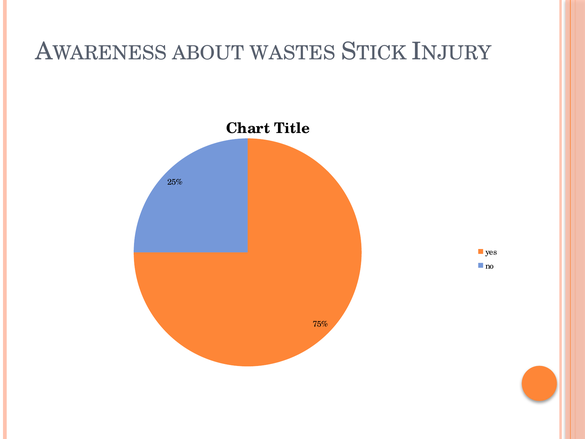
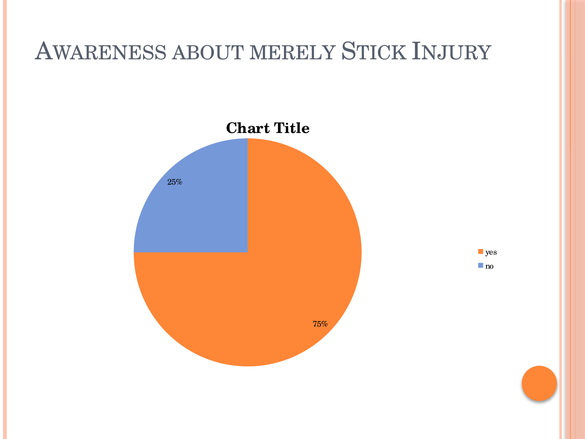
WASTES: WASTES -> MERELY (293, 53)
